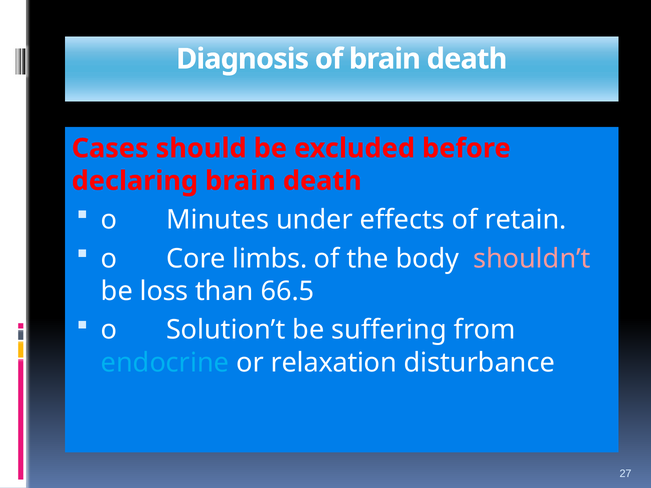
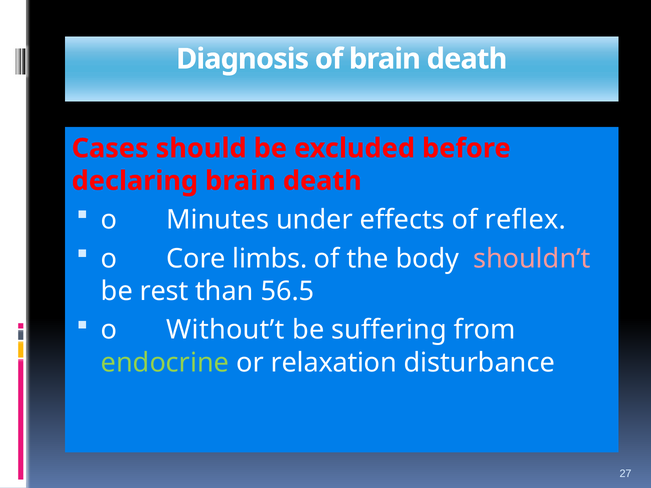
retain: retain -> reflex (525, 220)
loss: loss -> rest (164, 291)
66.5: 66.5 -> 56.5 (288, 291)
Solution’t: Solution’t -> Without’t (226, 330)
endocrine colour: light blue -> light green (165, 363)
